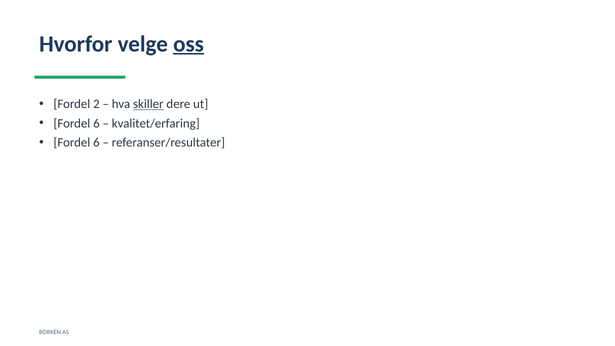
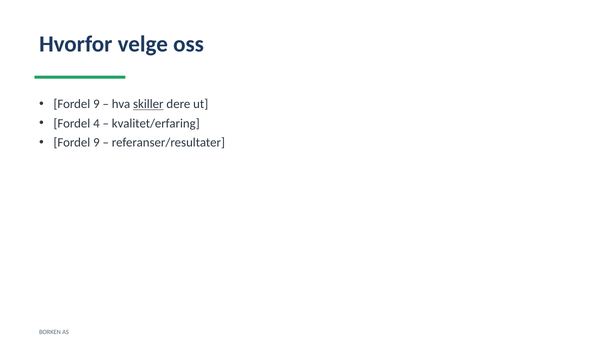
oss underline: present -> none (189, 44)
2: 2 -> 9 (96, 104)
6: 6 -> 4 (96, 123)
6: 6 -> 9 (96, 143)
